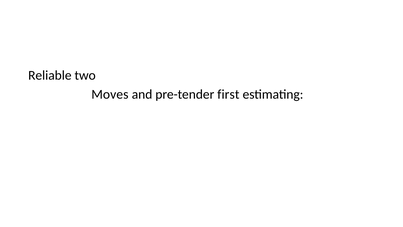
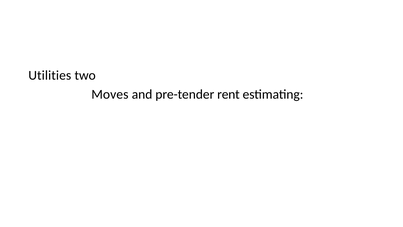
Reliable: Reliable -> Utilities (50, 75)
first: first -> rent (228, 94)
